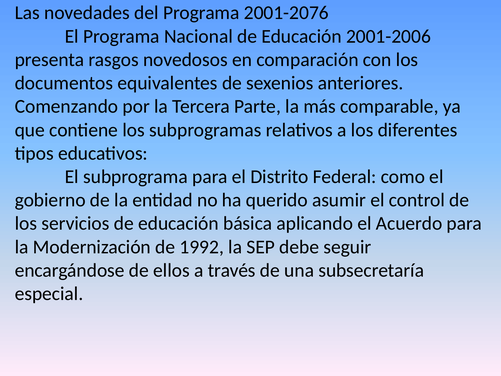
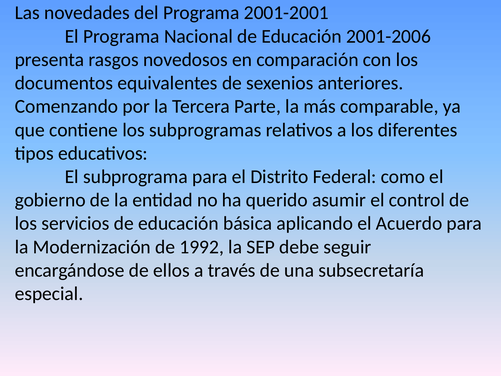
2001-2076: 2001-2076 -> 2001-2001 (286, 13)
